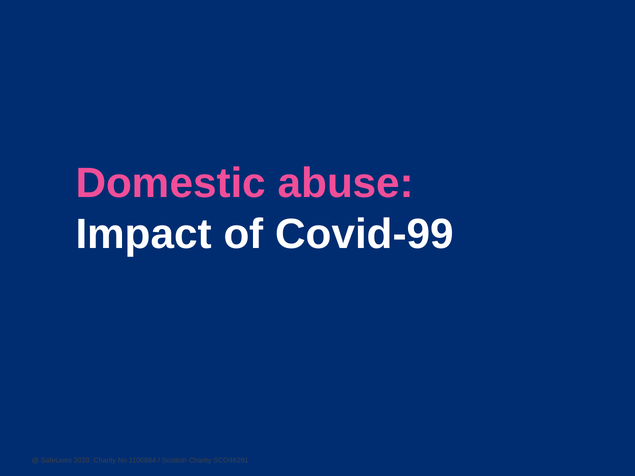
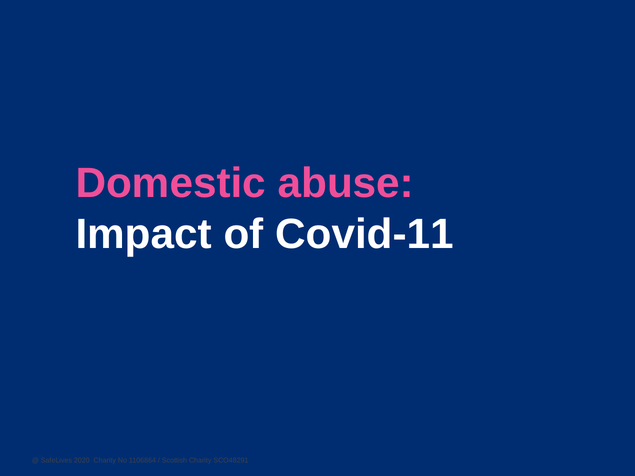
Covid-99: Covid-99 -> Covid-11 (365, 234)
